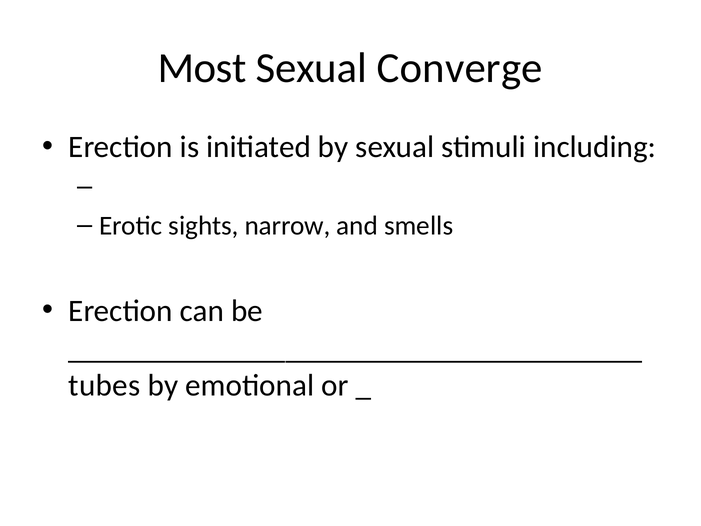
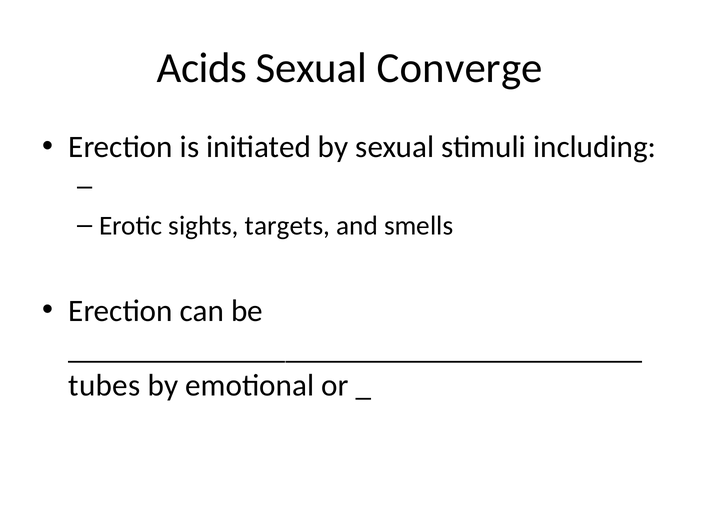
Most: Most -> Acids (202, 68)
narrow: narrow -> targets (287, 225)
